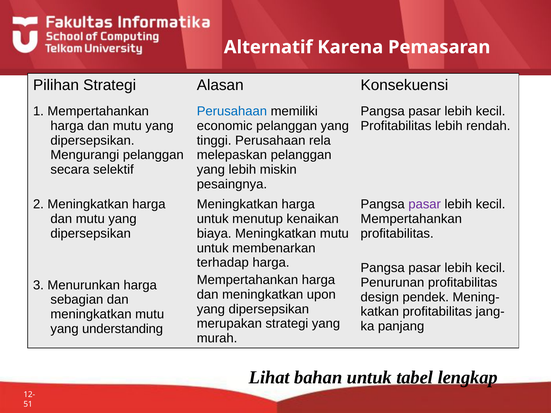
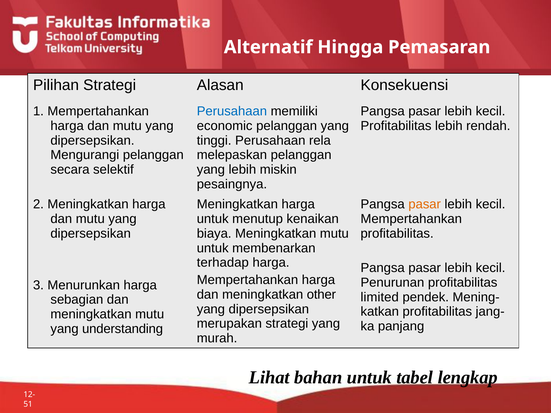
Karena: Karena -> Hingga (350, 47)
pasar colour: purple -> orange (425, 204)
upon: upon -> other (321, 295)
design: design -> limited (380, 297)
